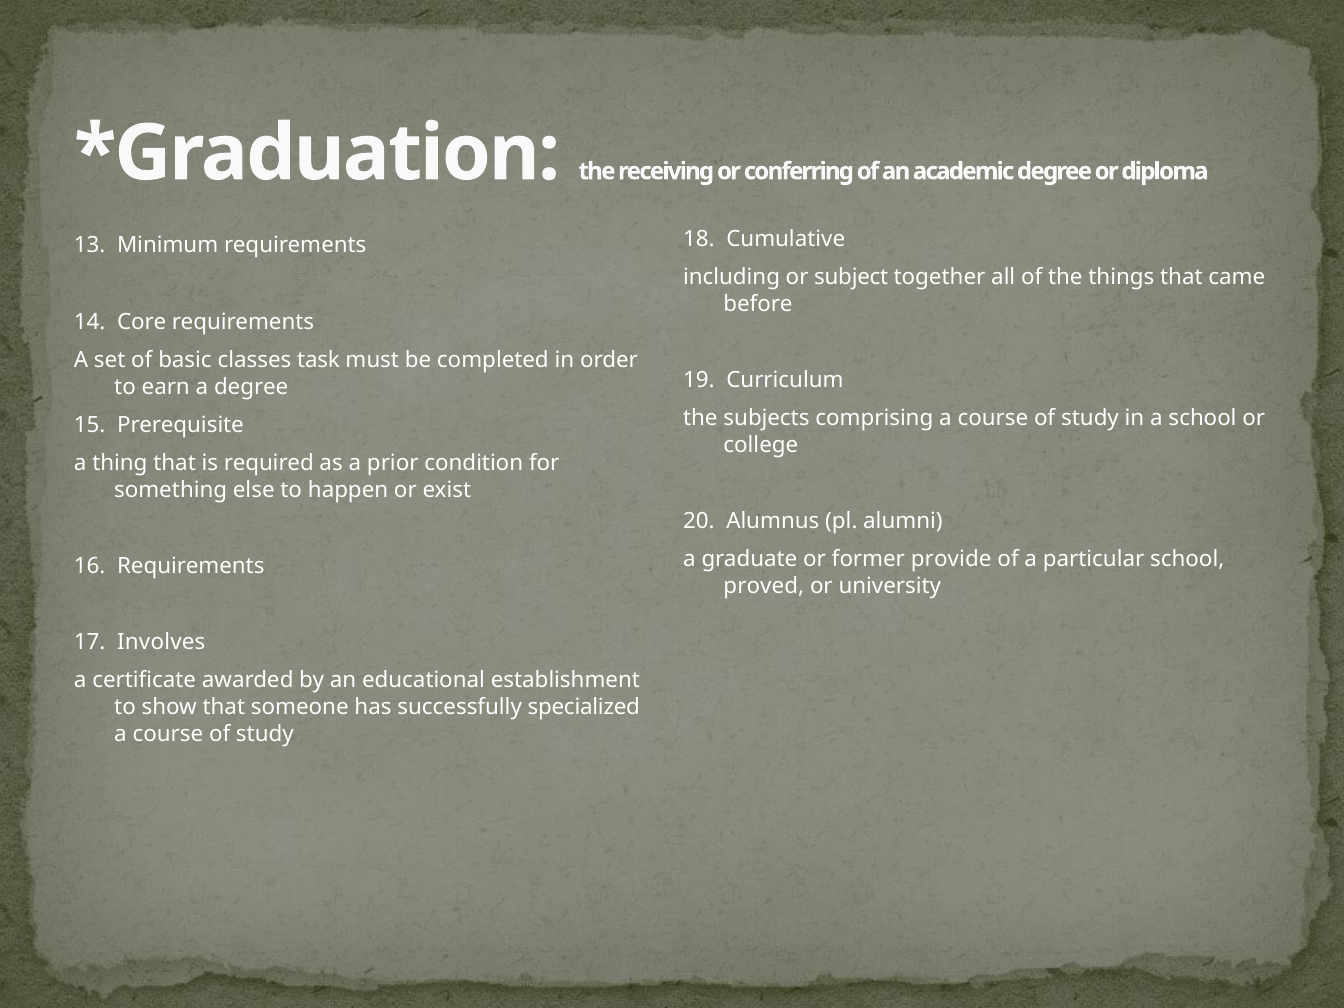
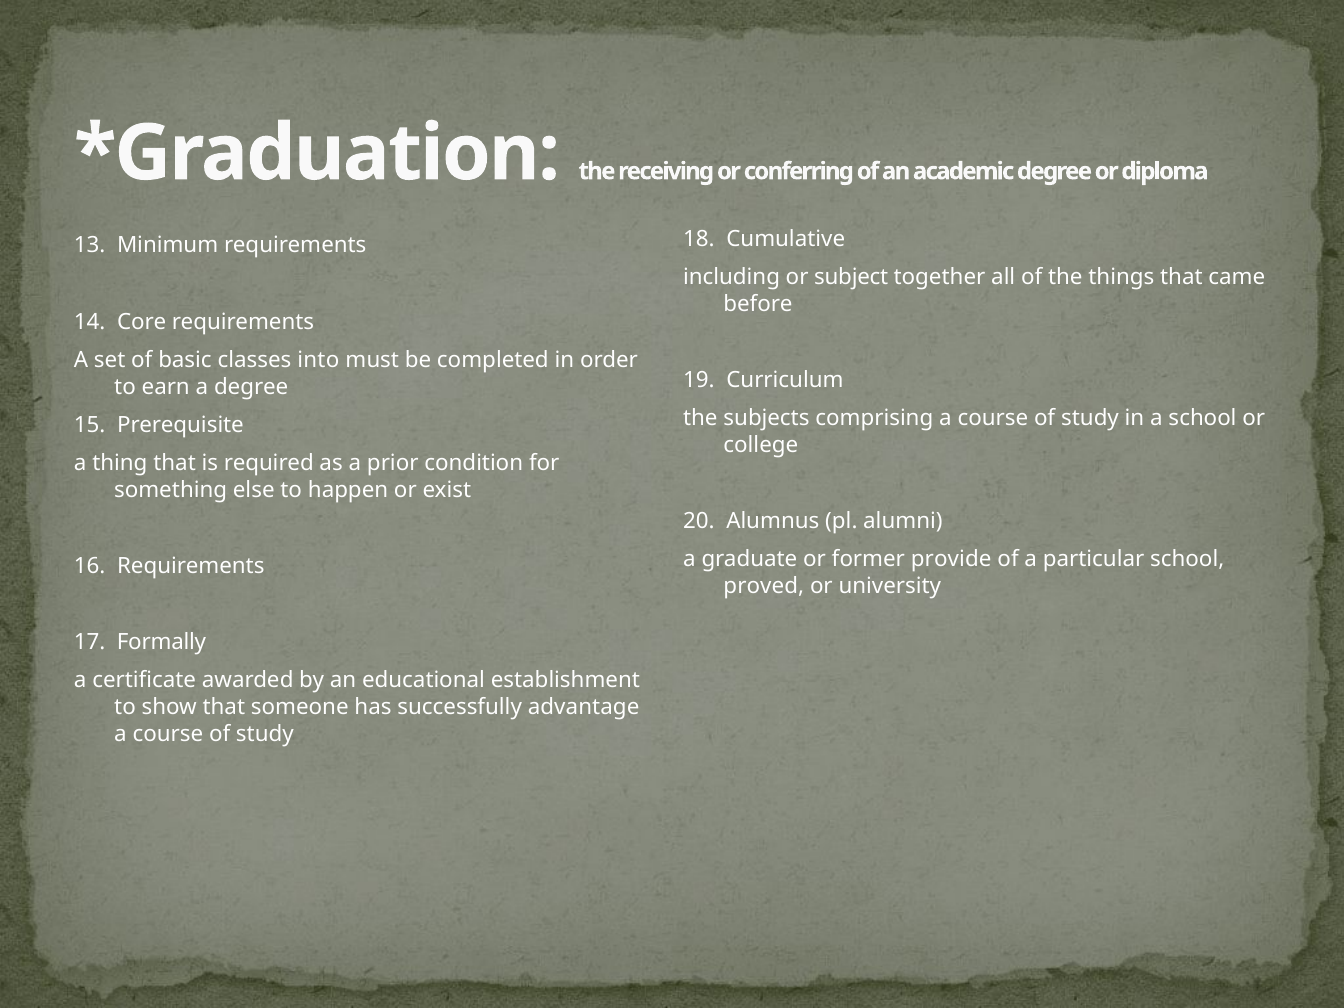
task: task -> into (318, 360)
Involves: Involves -> Formally (161, 642)
specialized: specialized -> advantage (584, 707)
